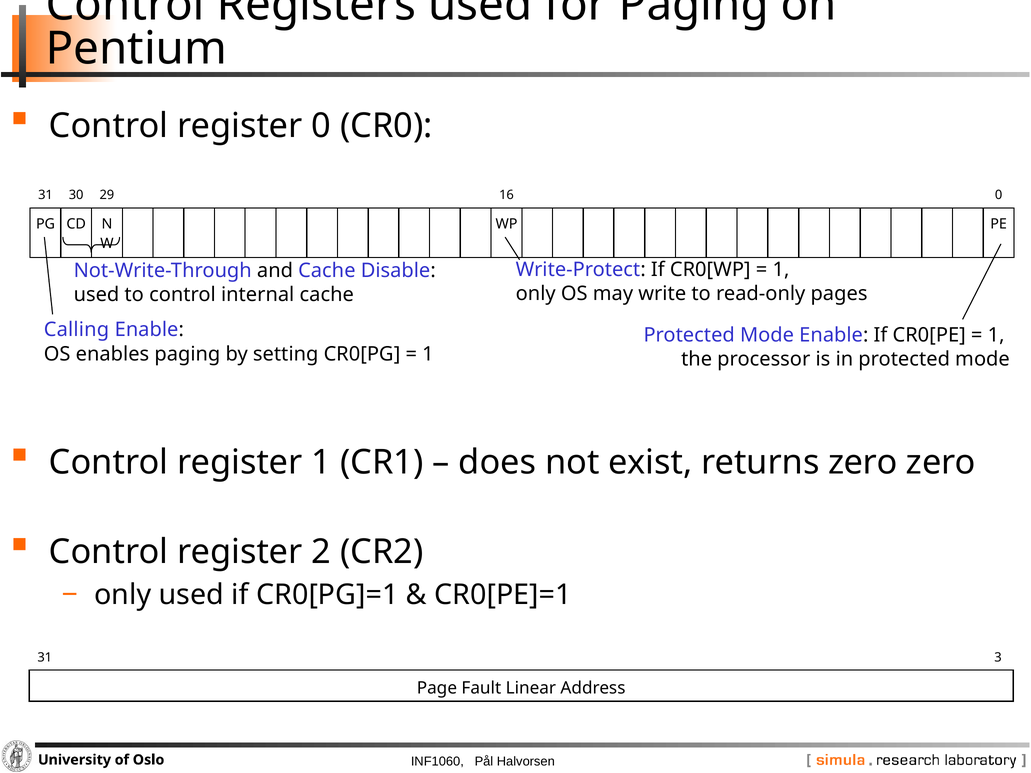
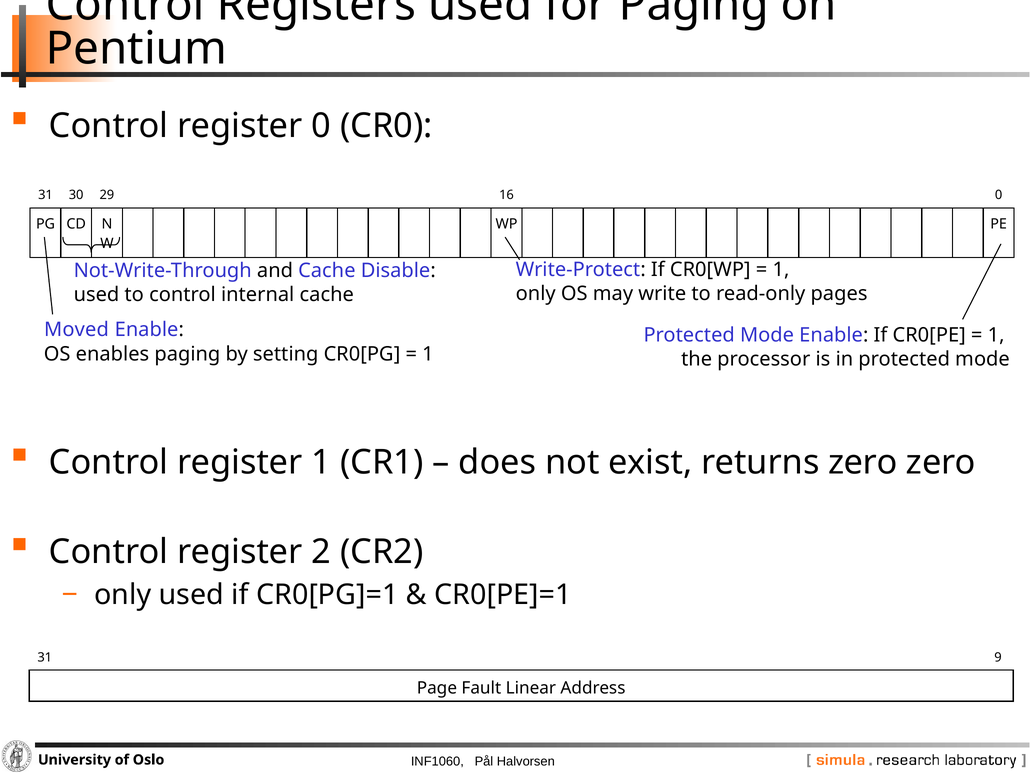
Calling: Calling -> Moved (76, 330)
3: 3 -> 9 (998, 658)
